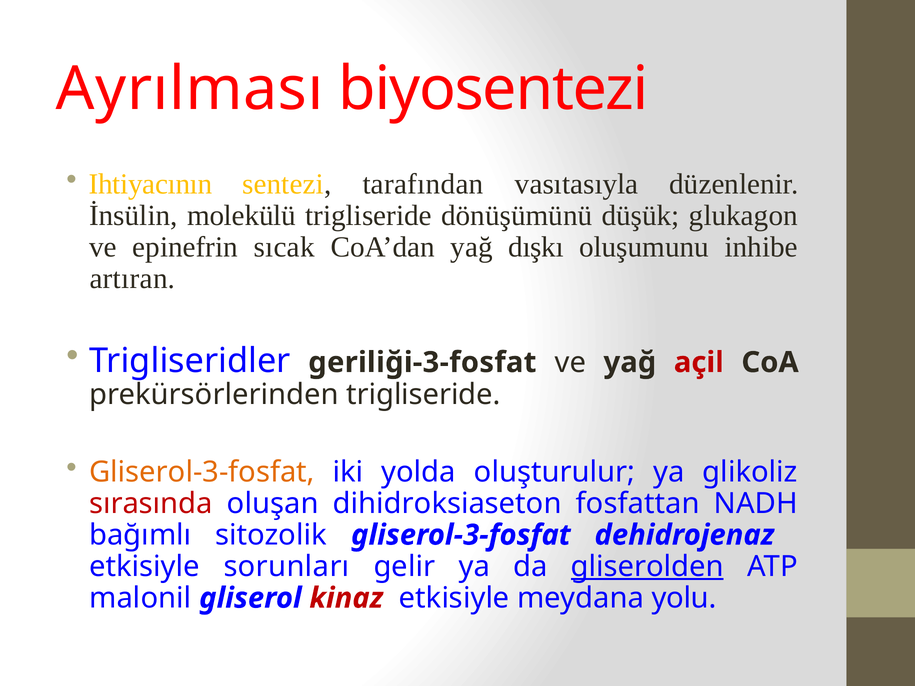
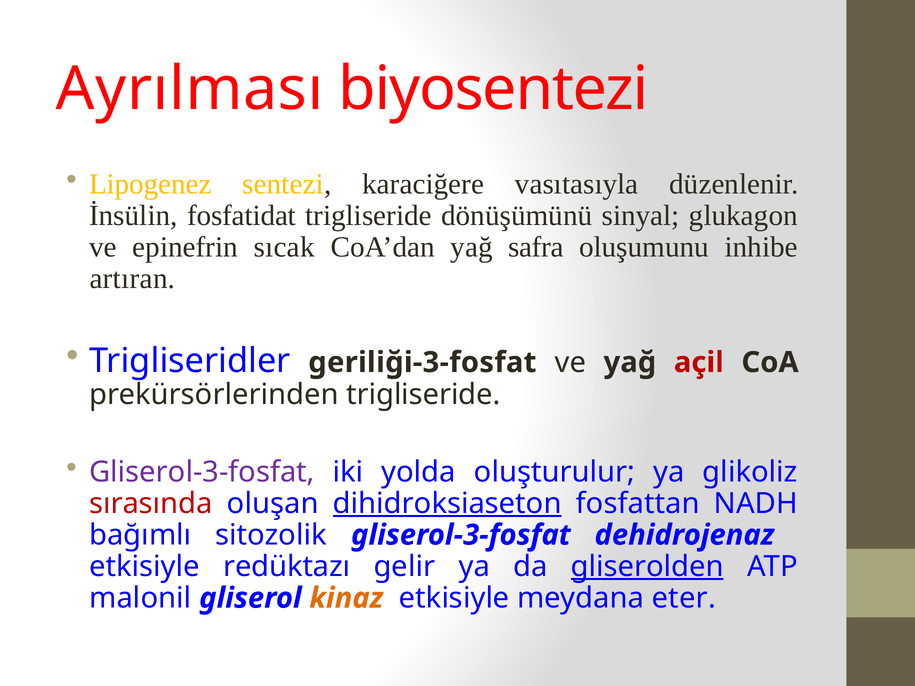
Ihtiyacının: Ihtiyacının -> Lipogenez (150, 184)
tarafından: tarafından -> karaciğere (423, 184)
molekülü: molekülü -> fosfatidat (242, 216)
düşük: düşük -> sinyal (641, 216)
dışkı: dışkı -> safra (536, 247)
Gliserol-3-fosfat colour: orange -> purple (202, 472)
dihidroksiaseton underline: none -> present (447, 504)
sorunları: sorunları -> redüktazı (287, 567)
kinaz colour: red -> orange (346, 598)
yolu: yolu -> eter (684, 598)
